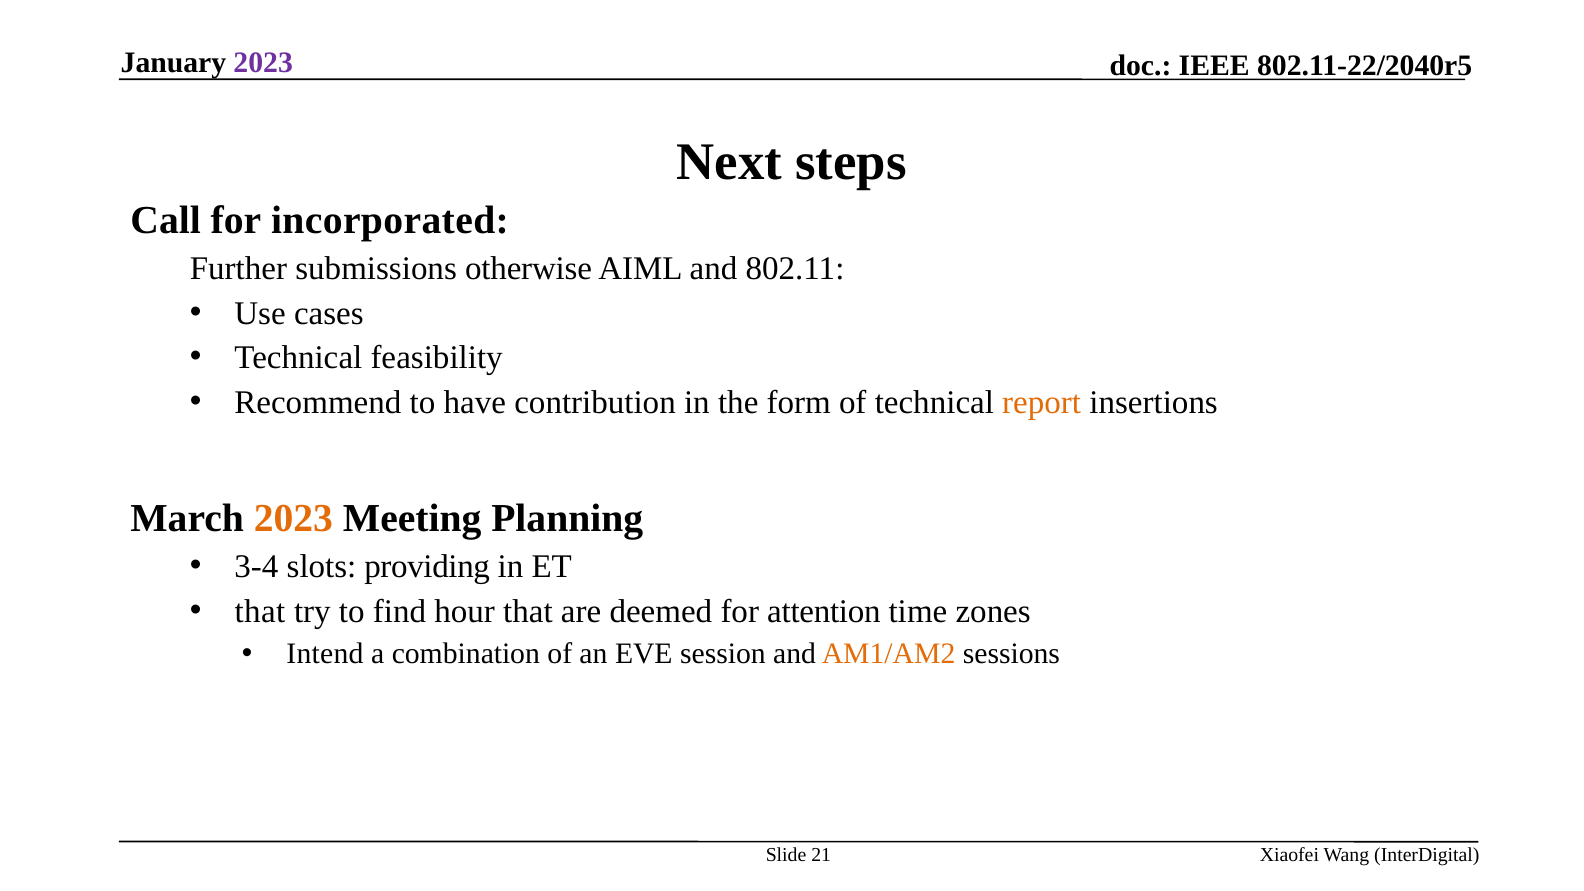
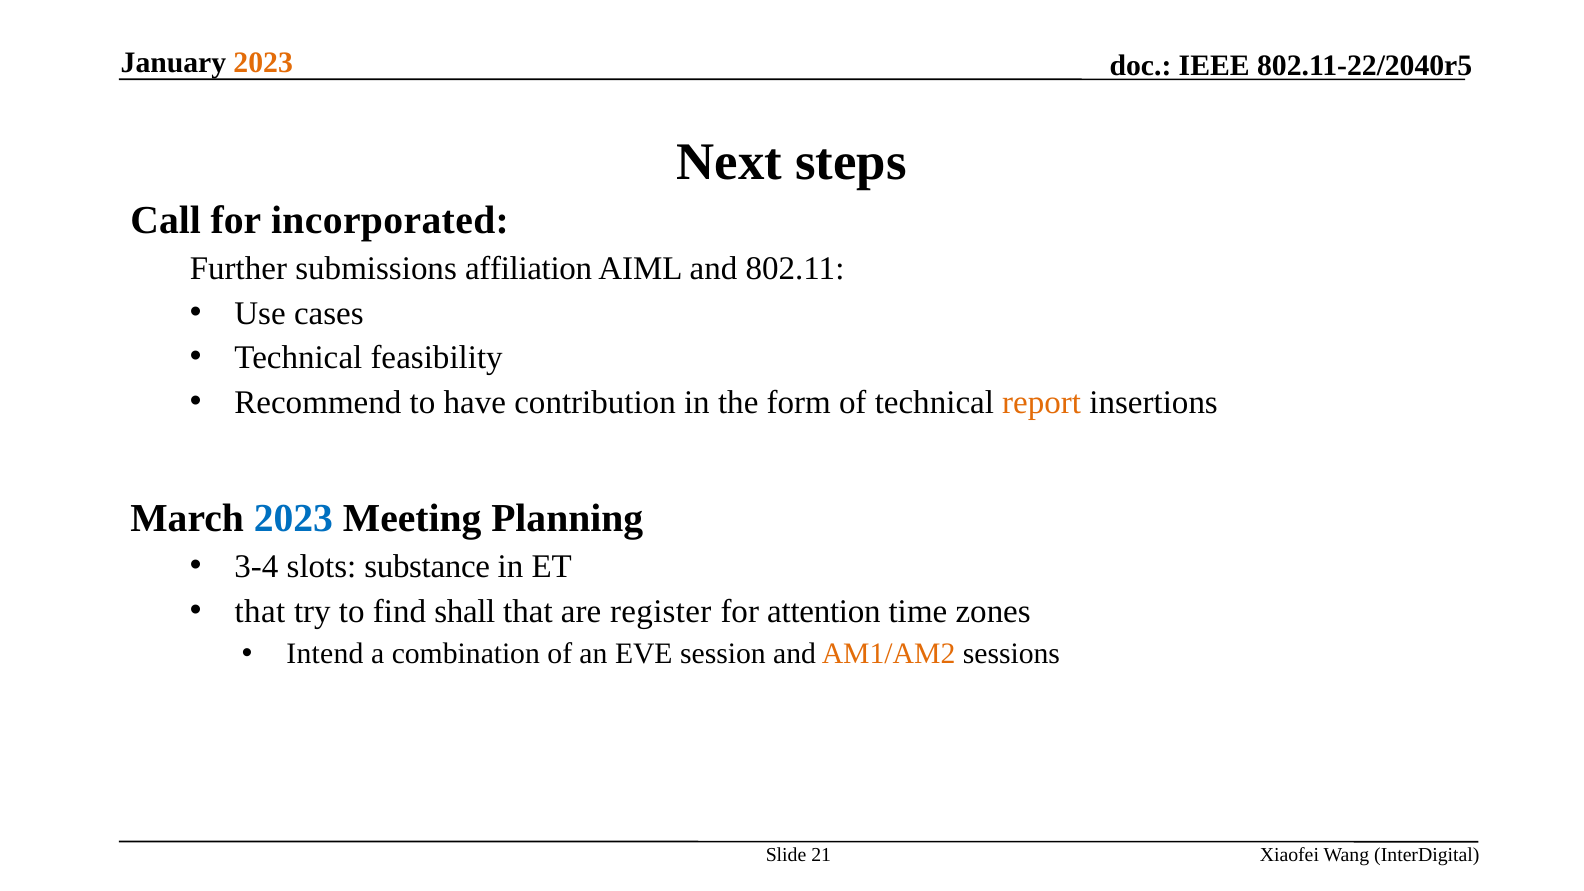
2023 colour: purple -> orange (263, 63)
otherwise: otherwise -> affiliation (529, 269)
2023 colour: orange -> blue (293, 519)
providing: providing -> substance (427, 567)
hour: hour -> shall (465, 611)
deemed: deemed -> register (661, 611)
